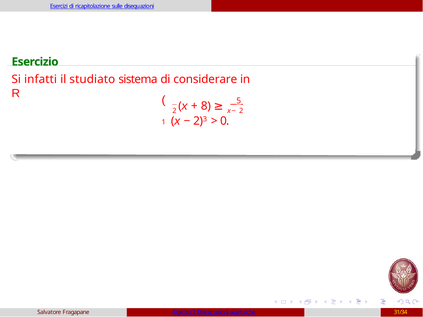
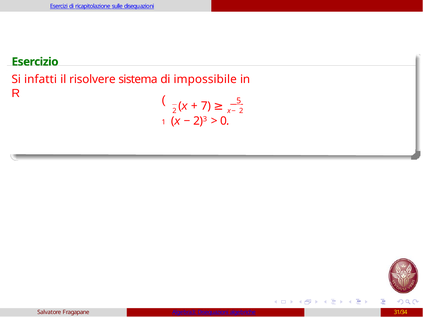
studiato: studiato -> risolvere (92, 79)
considerare: considerare -> impossibile (205, 79)
8: 8 -> 7 (206, 106)
